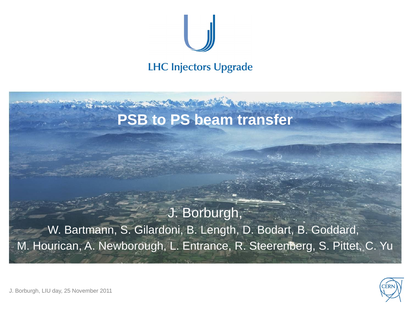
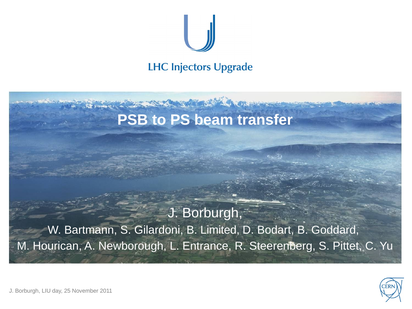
Length: Length -> Limited (220, 230)
